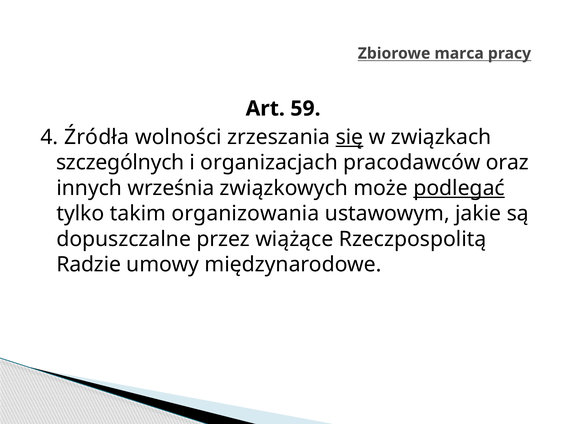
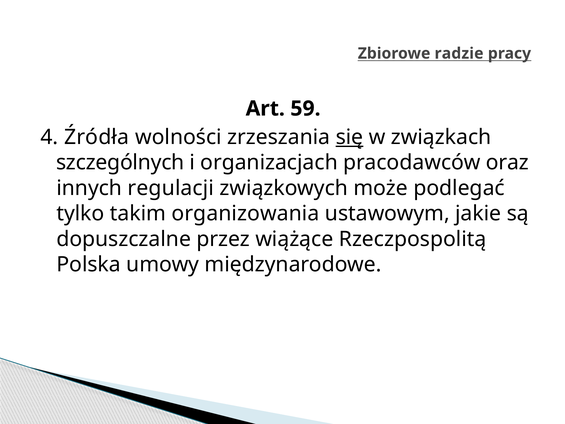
marca: marca -> radzie (459, 53)
września: września -> regulacji (171, 188)
podlegać underline: present -> none (459, 188)
Radzie: Radzie -> Polska (89, 264)
